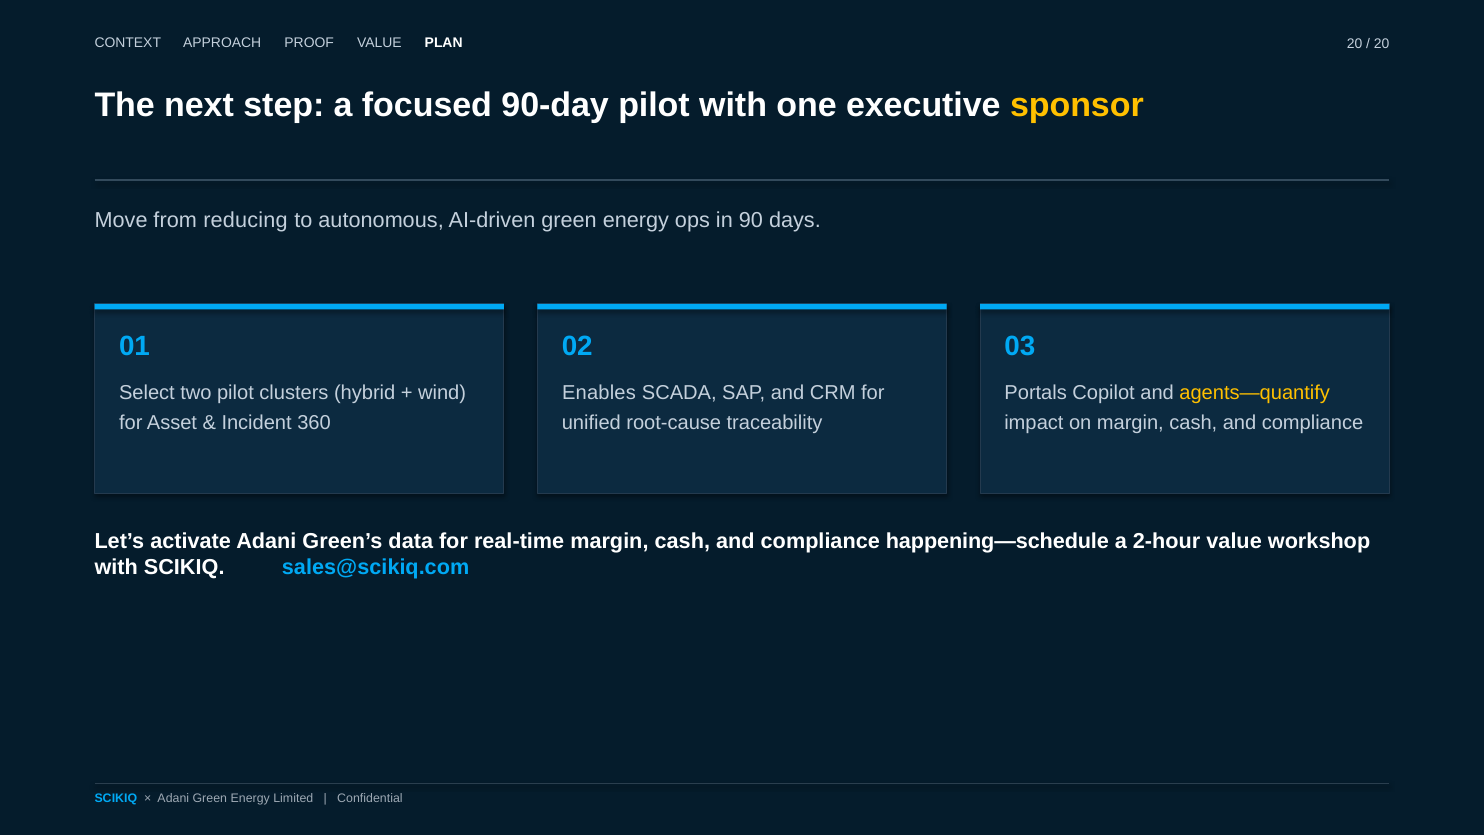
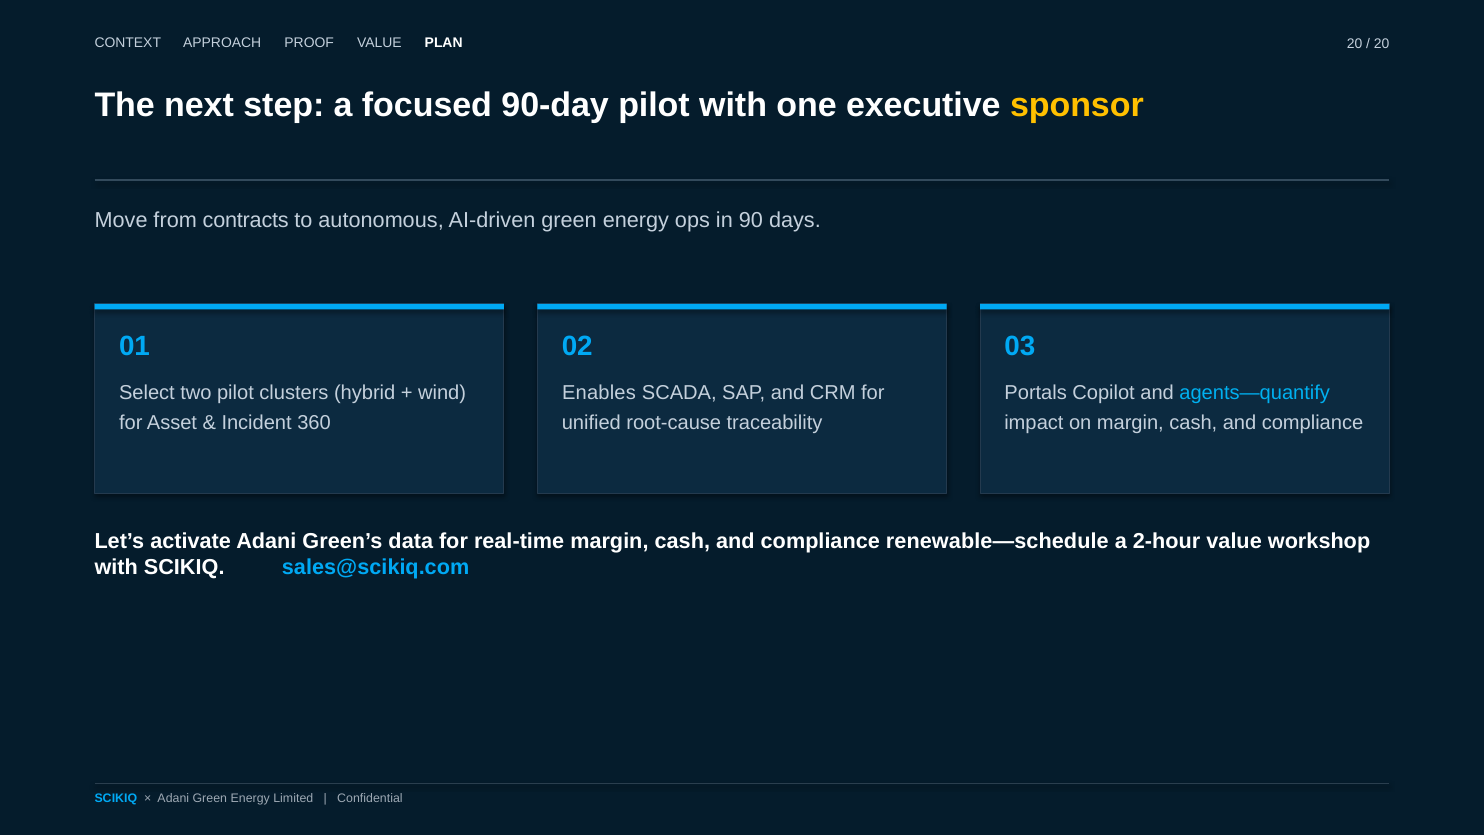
reducing: reducing -> contracts (246, 220)
agents—quantify colour: yellow -> light blue (1255, 393)
happening—schedule: happening—schedule -> renewable—schedule (997, 541)
